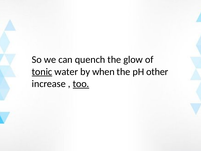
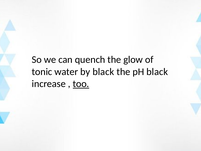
tonic underline: present -> none (42, 72)
by when: when -> black (103, 72)
pH other: other -> black (157, 72)
